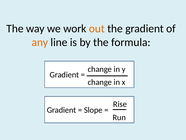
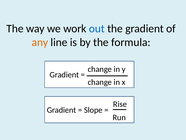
out colour: orange -> blue (97, 28)
